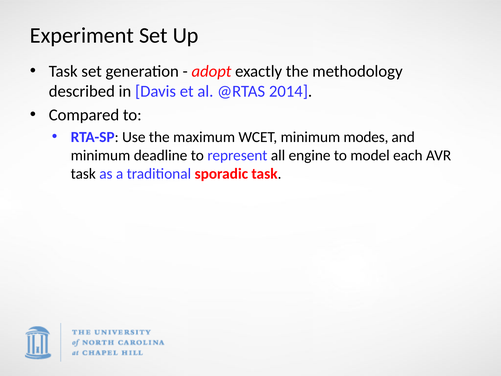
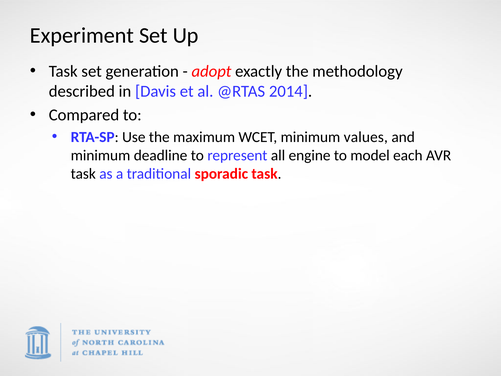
modes: modes -> values (366, 137)
